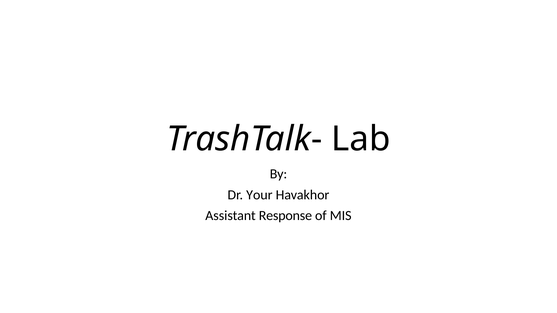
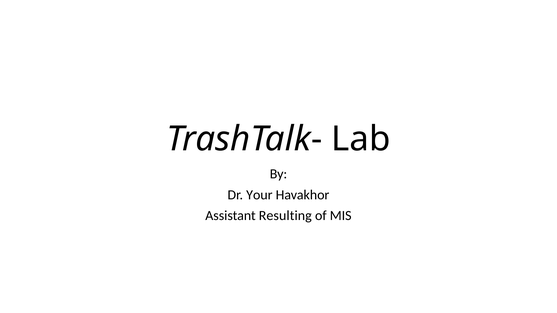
Response: Response -> Resulting (285, 216)
